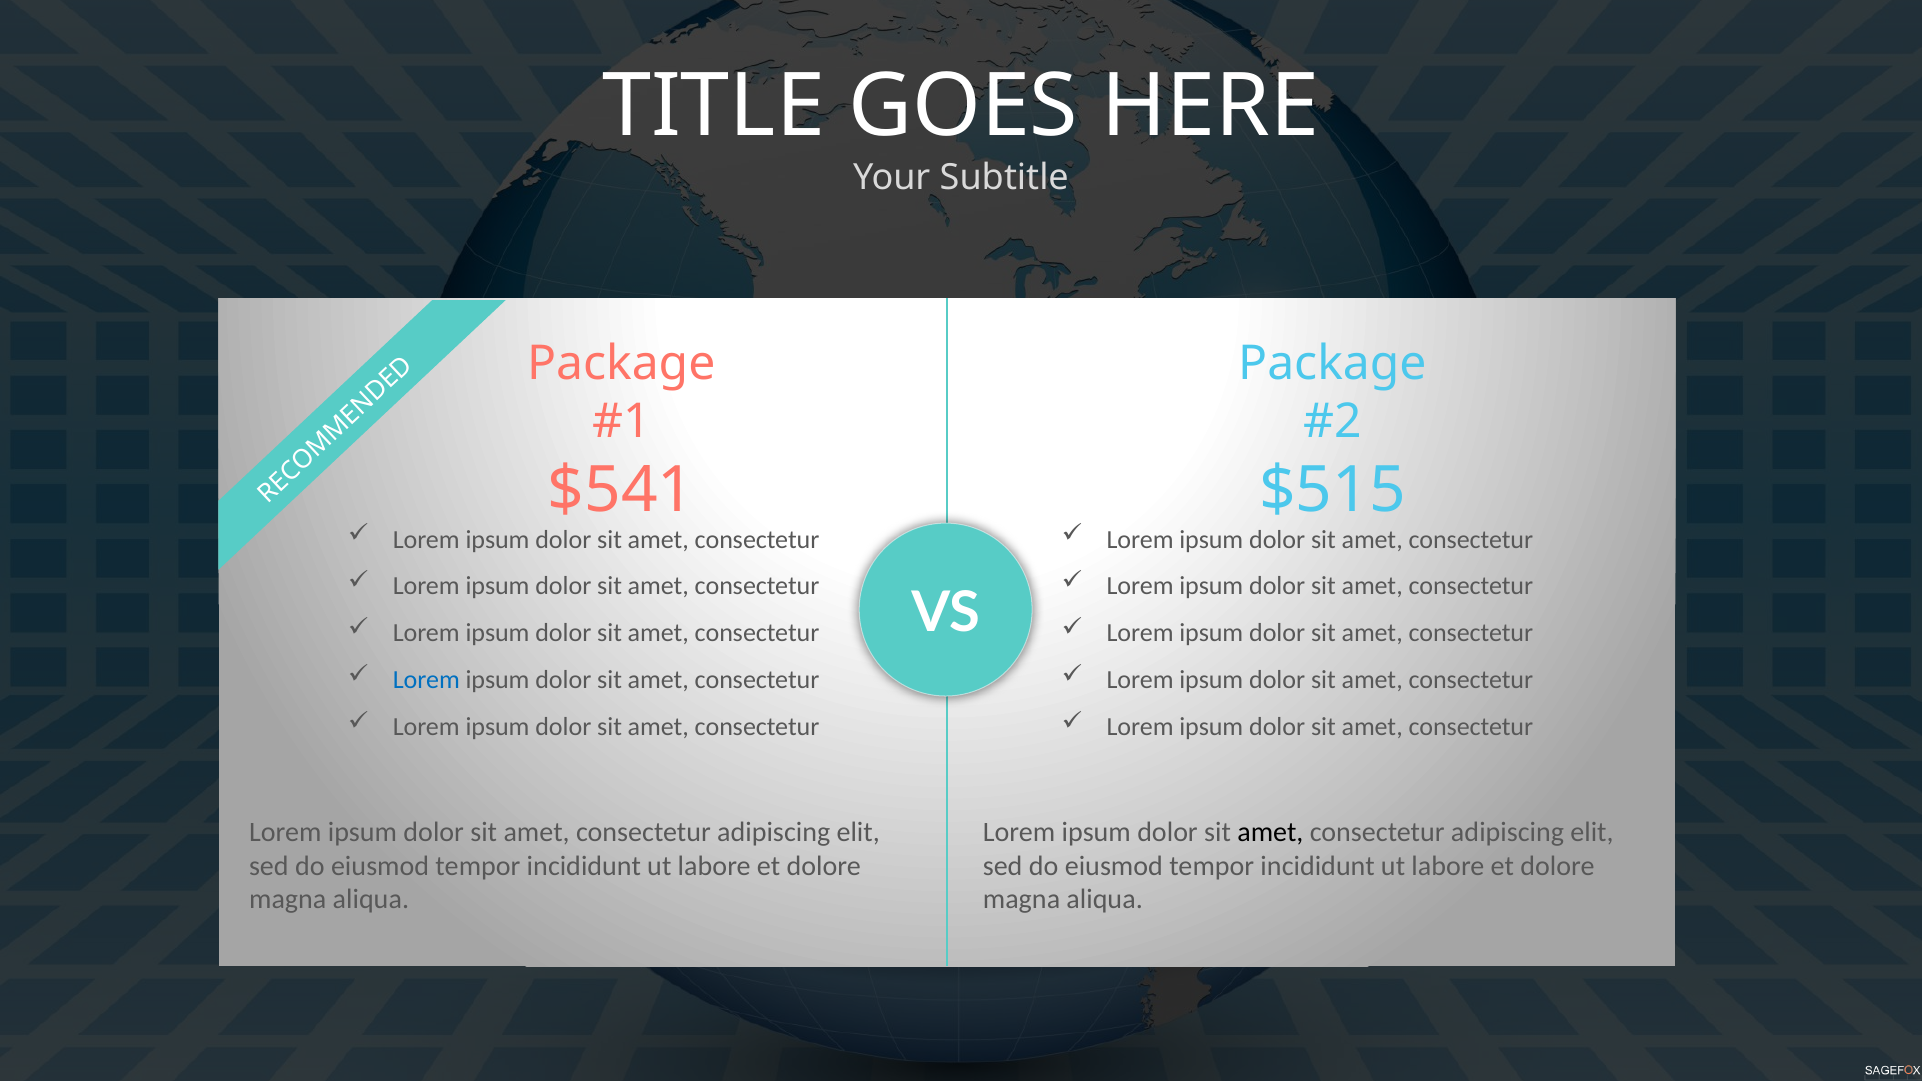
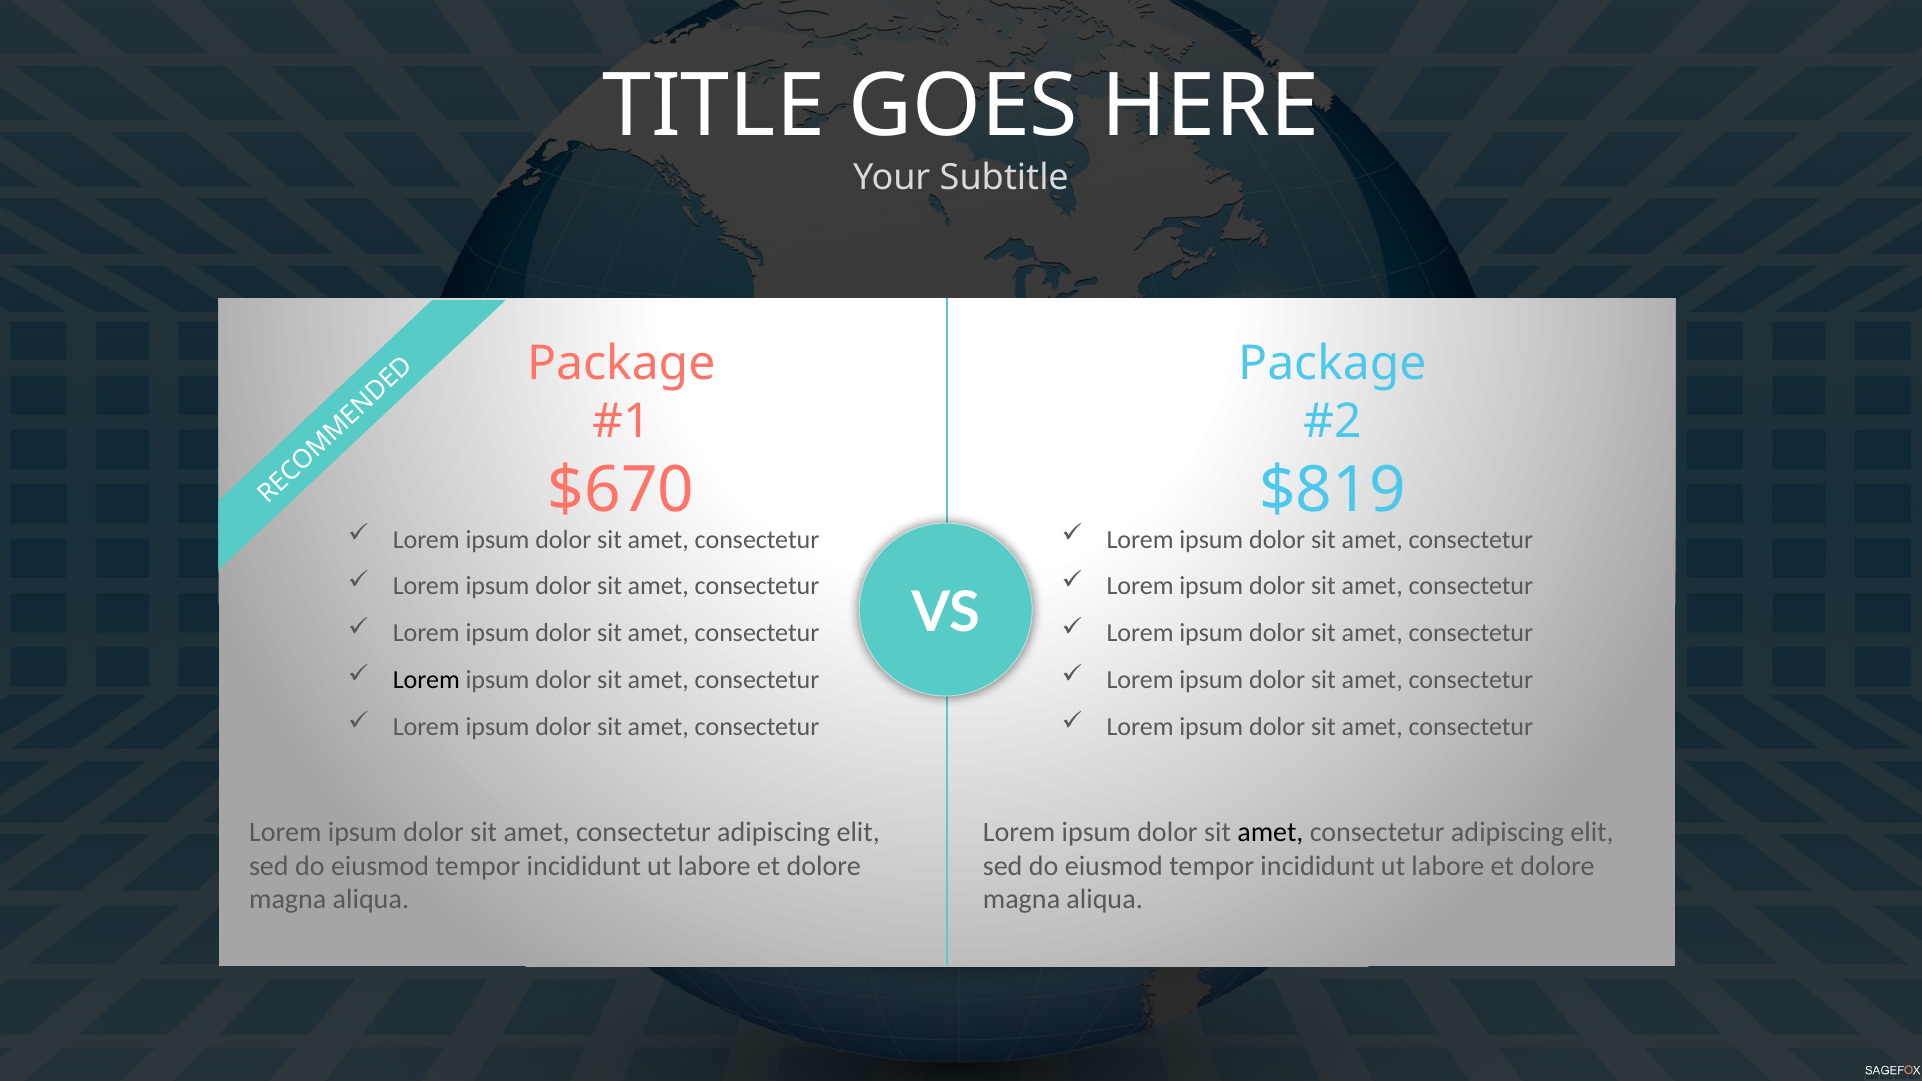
$541: $541 -> $670 (621, 490)
$515: $515 -> $819 (1332, 490)
Lorem colour: blue -> black (426, 680)
